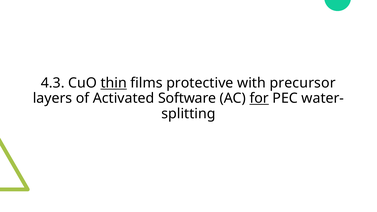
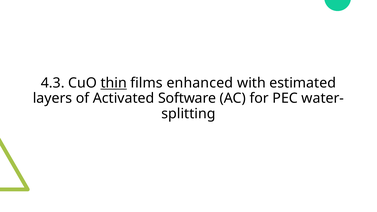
protective: protective -> enhanced (200, 83)
precursor: precursor -> estimated (303, 83)
for underline: present -> none (259, 98)
